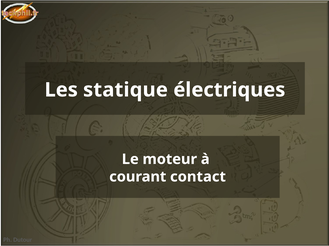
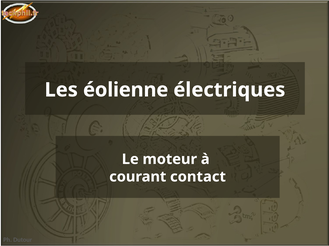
statique: statique -> éolienne (126, 90)
